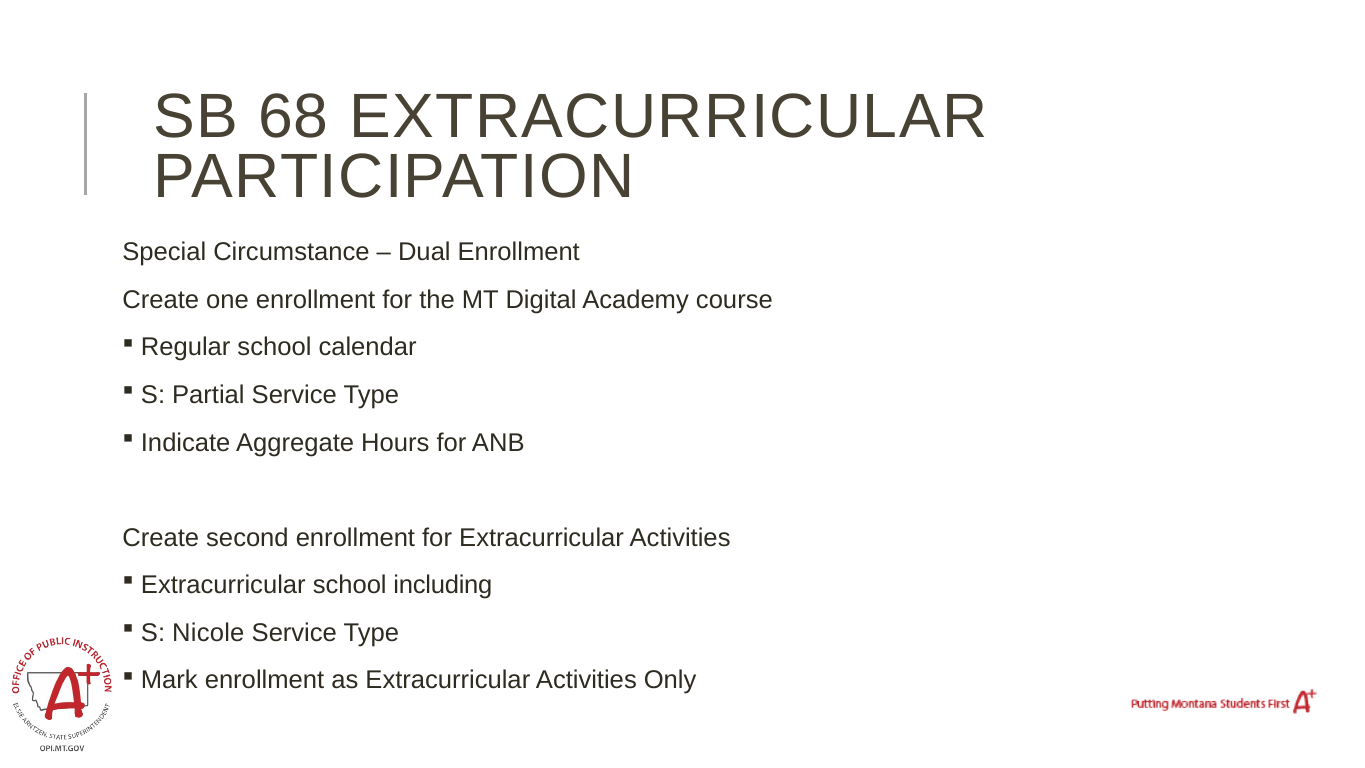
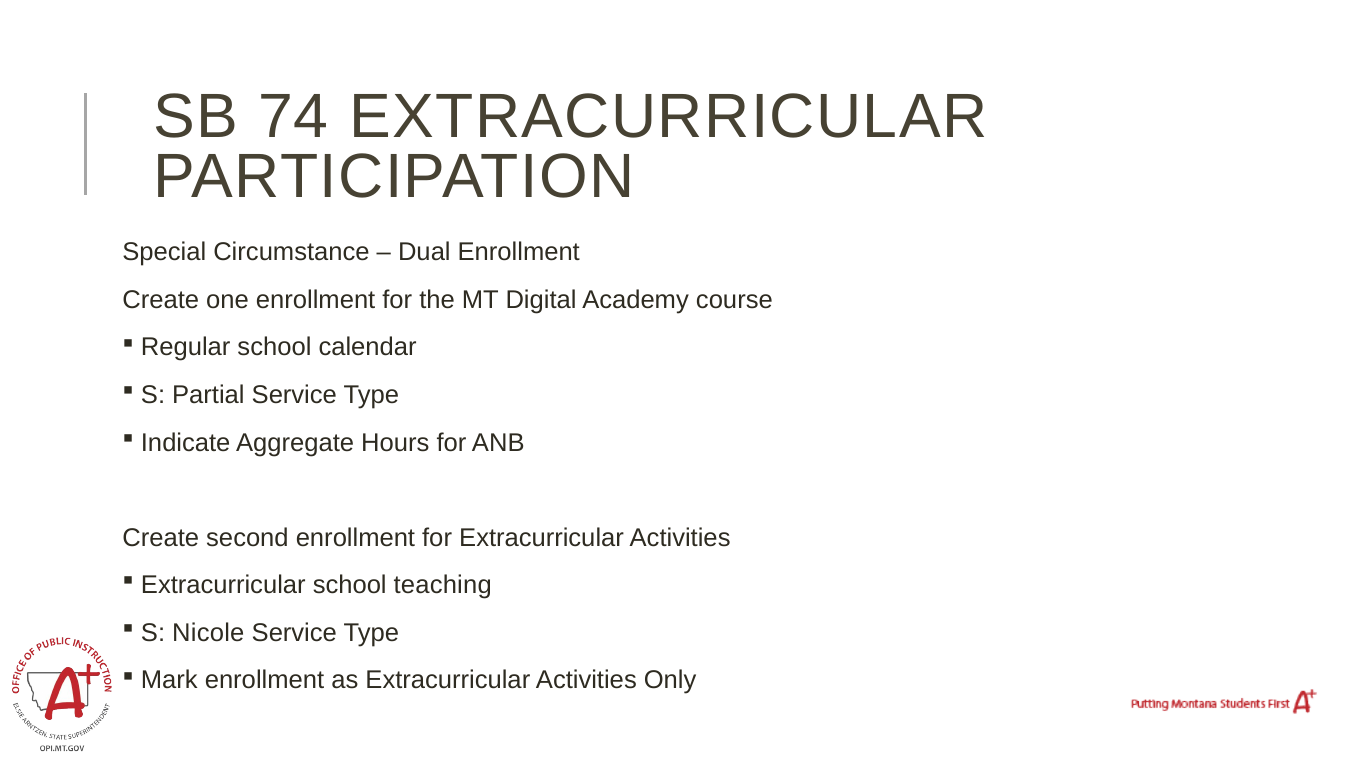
68: 68 -> 74 (293, 117)
including: including -> teaching (443, 585)
